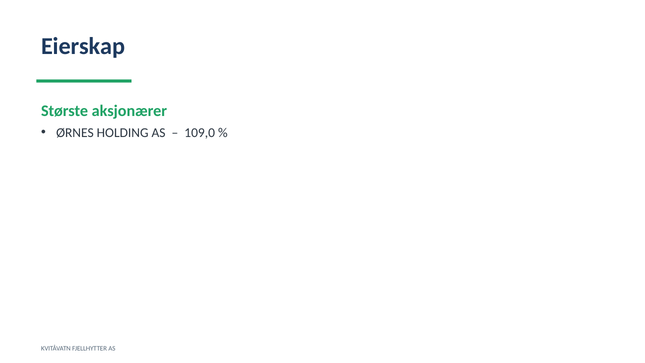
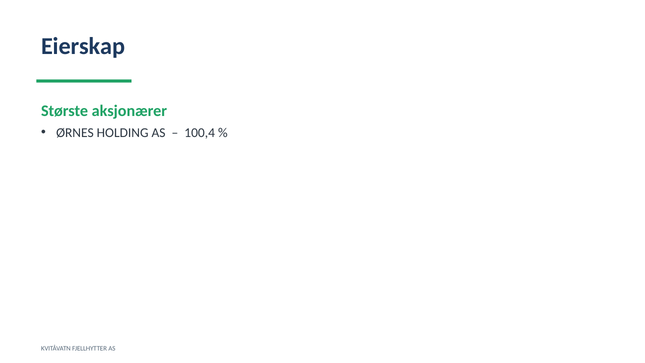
109,0: 109,0 -> 100,4 (200, 133)
